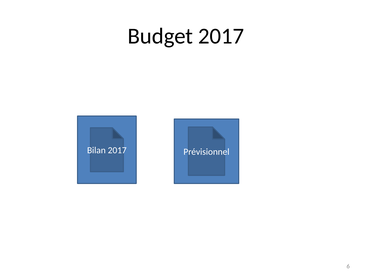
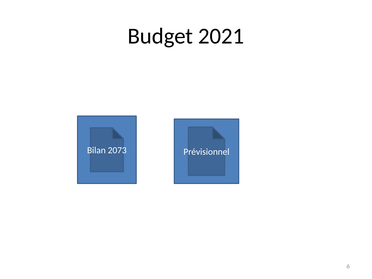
Budget 2017: 2017 -> 2021 (221, 36)
Bilan 2017: 2017 -> 2073 (117, 150)
